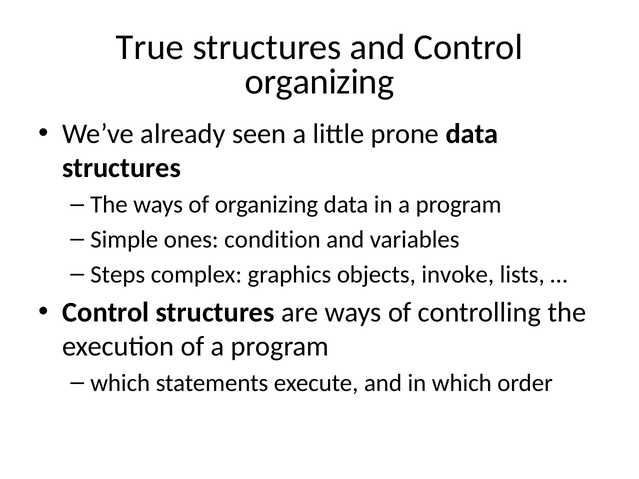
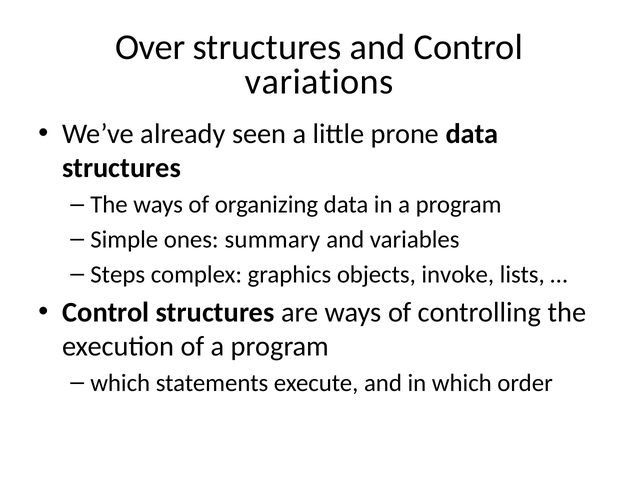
True: True -> Over (150, 47)
organizing: organizing -> variations (319, 82)
condition: condition -> summary (272, 240)
